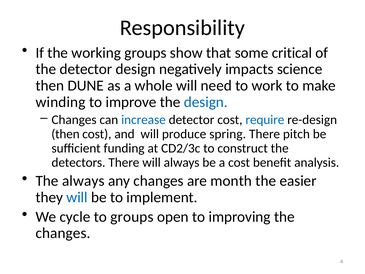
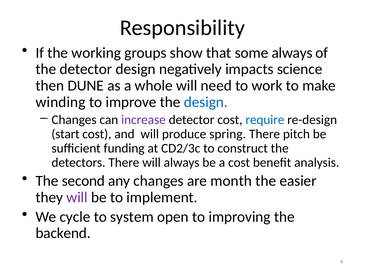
some critical: critical -> always (292, 53)
increase colour: blue -> purple (143, 120)
then: then -> start (65, 134)
The always: always -> second (83, 181)
will colour: blue -> purple (77, 197)
to groups: groups -> system (132, 217)
changes: changes -> backend (63, 233)
